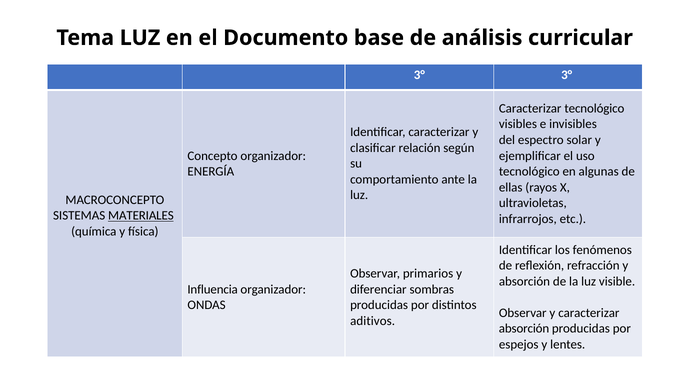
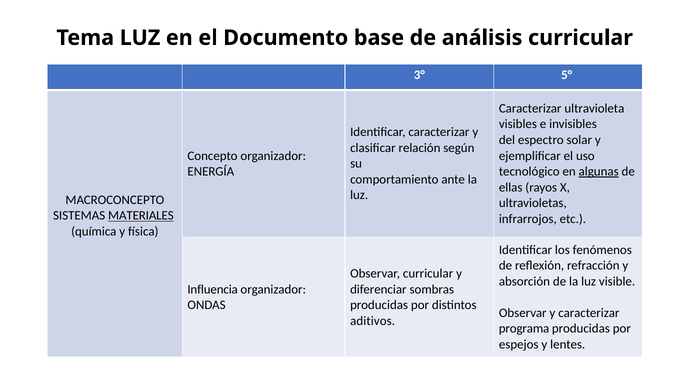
3° 3°: 3° -> 5° (567, 75)
Caracterizar tecnológico: tecnológico -> ultravioleta (594, 108)
algunas underline: none -> present (599, 172)
Observar primarios: primarios -> curricular (428, 274)
absorción: absorción -> programa (524, 329)
